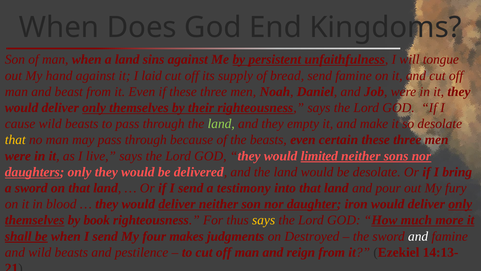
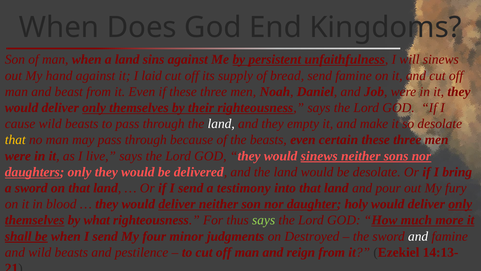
will tongue: tongue -> sinews (441, 59)
land colour: light green -> white (221, 124)
would limited: limited -> sinews (319, 156)
iron: iron -> holy (356, 204)
book: book -> what (97, 220)
says colour: yellow -> light green (264, 220)
makes: makes -> minor (186, 236)
